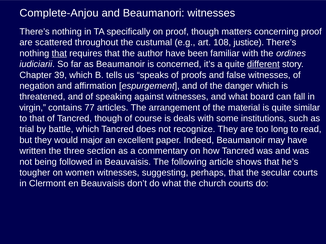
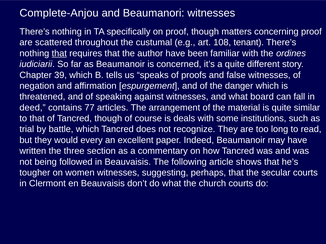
justice: justice -> tenant (249, 43)
different underline: present -> none (263, 64)
virgin: virgin -> deed (33, 108)
major: major -> every (92, 140)
